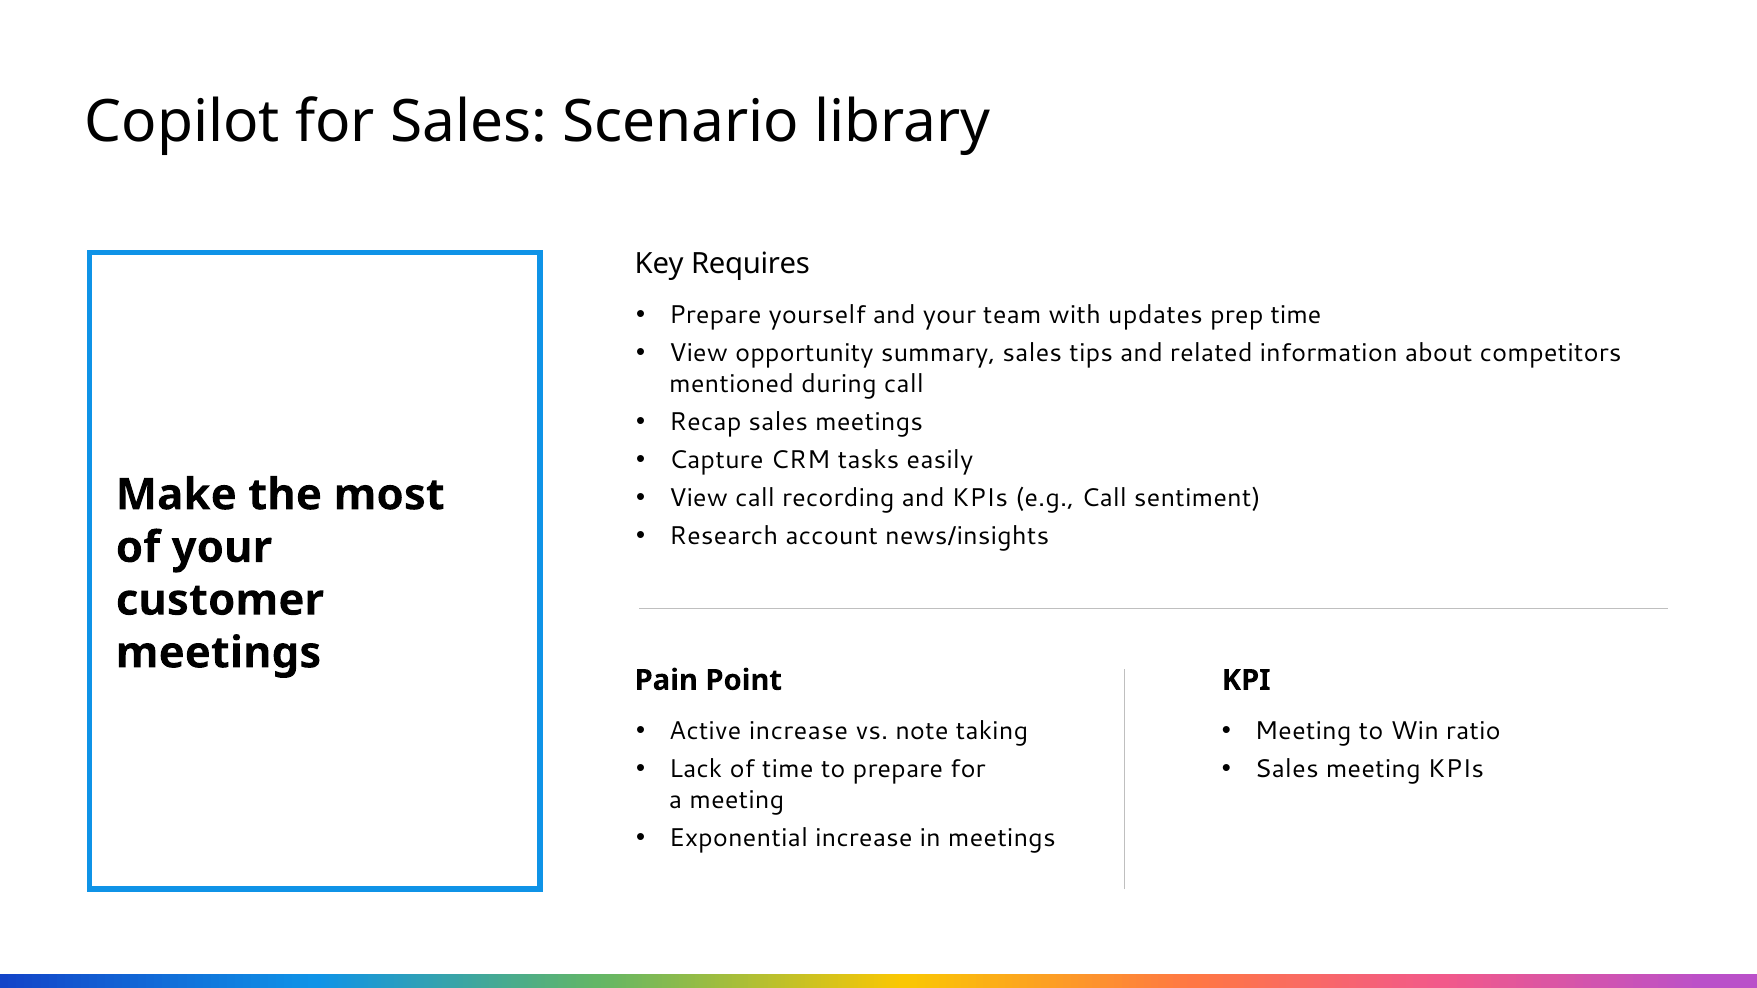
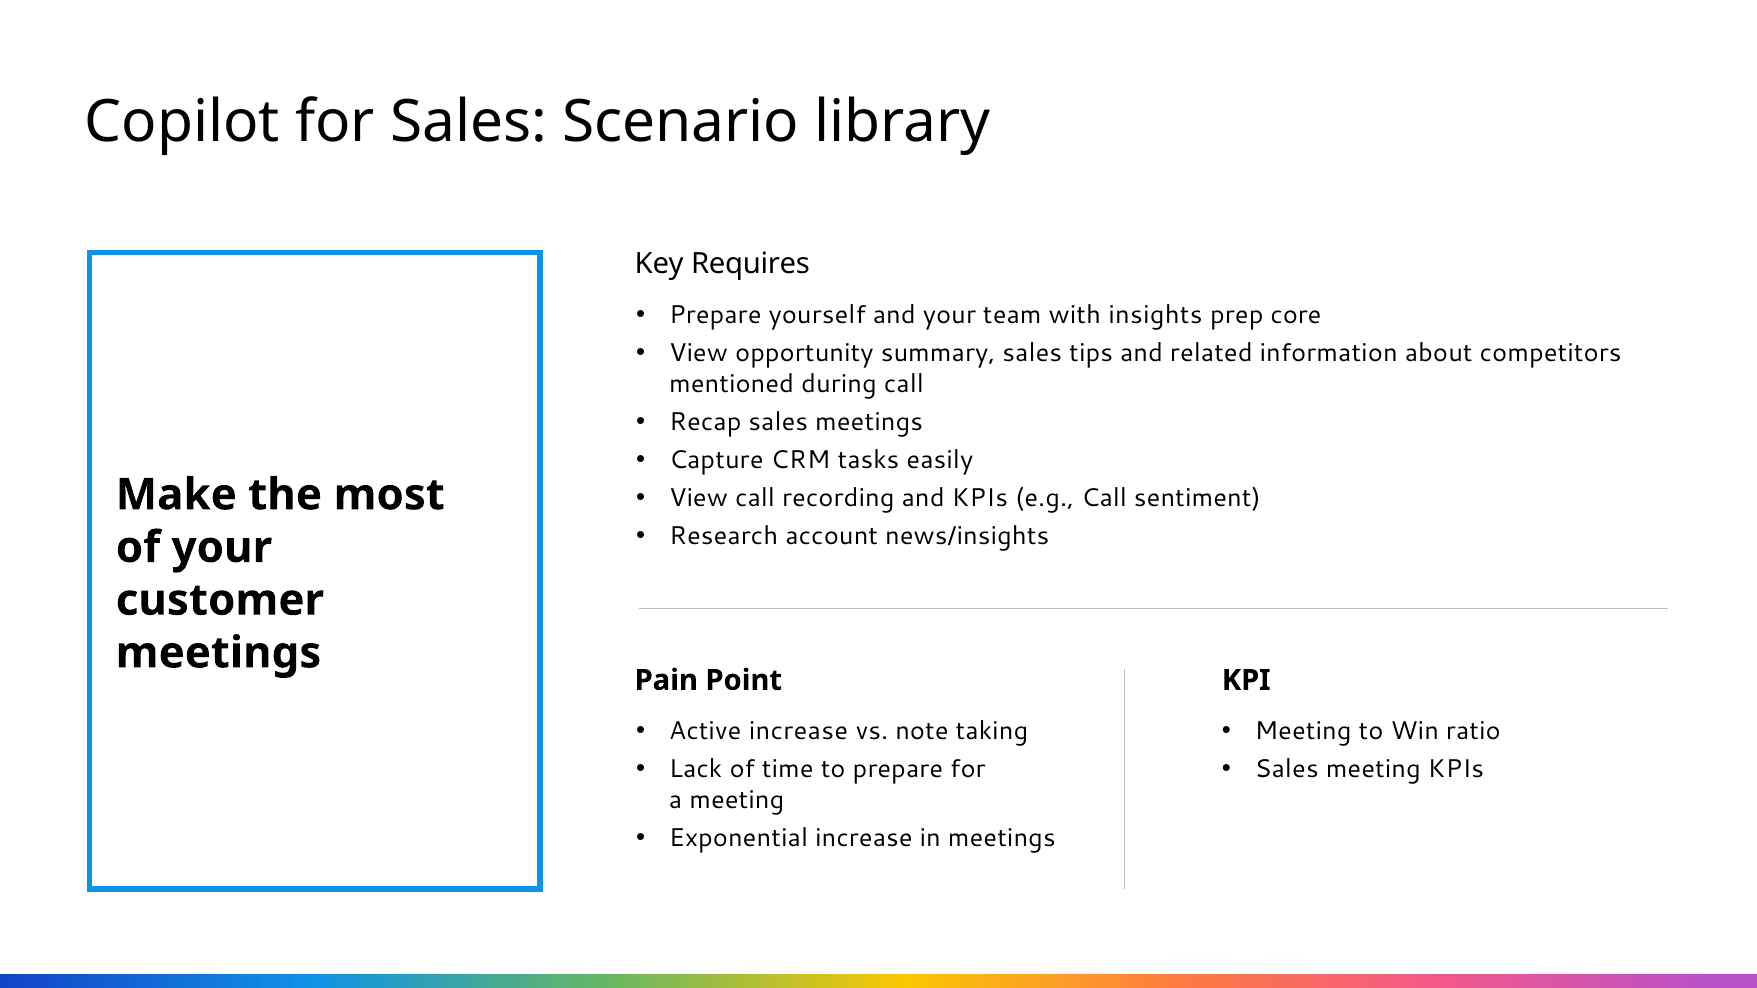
updates: updates -> insights (1155, 315)
prep time: time -> core (1296, 315)
